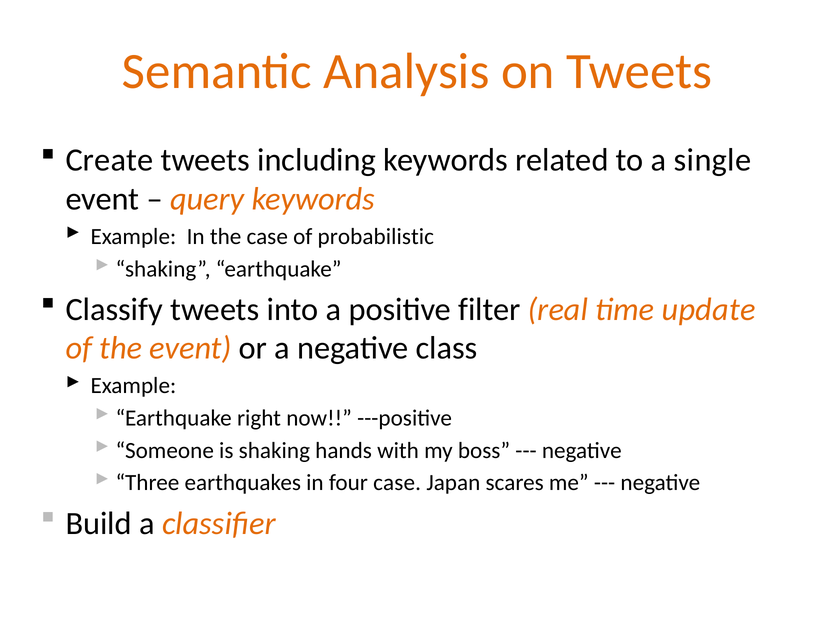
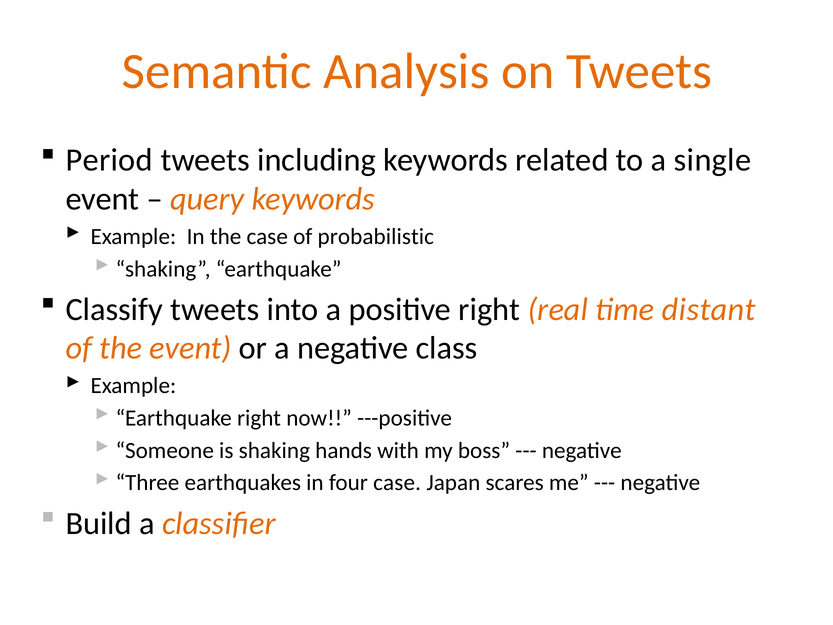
Create: Create -> Period (109, 160)
positive filter: filter -> right (489, 309)
update: update -> distant (709, 309)
